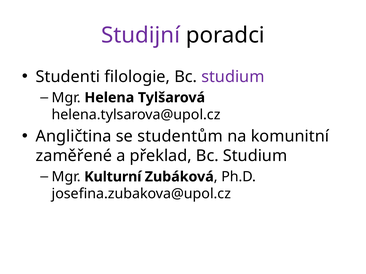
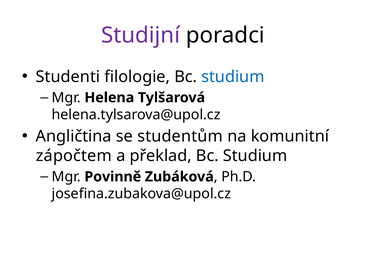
studium colour: purple -> blue (233, 77)
zaměřené: zaměřené -> zápočtem (74, 156)
Kulturní: Kulturní -> Povinně (113, 177)
